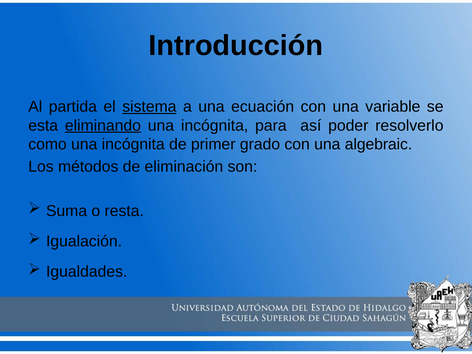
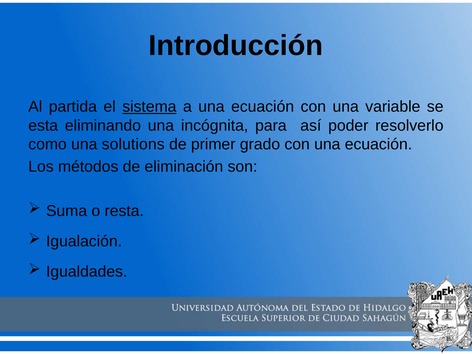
eliminando underline: present -> none (103, 126)
como una incógnita: incógnita -> solutions (133, 144)
con una algebraic: algebraic -> ecuación (378, 144)
